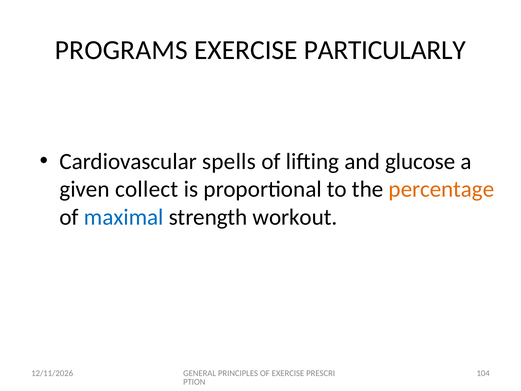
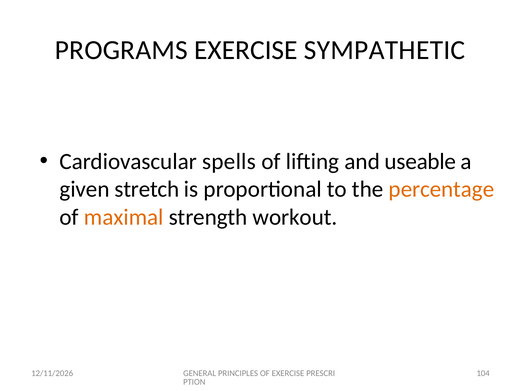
PARTICULARLY: PARTICULARLY -> SYMPATHETIC (385, 50)
glucose: glucose -> useable (420, 161)
collect: collect -> stretch (147, 189)
maximal colour: blue -> orange (124, 217)
